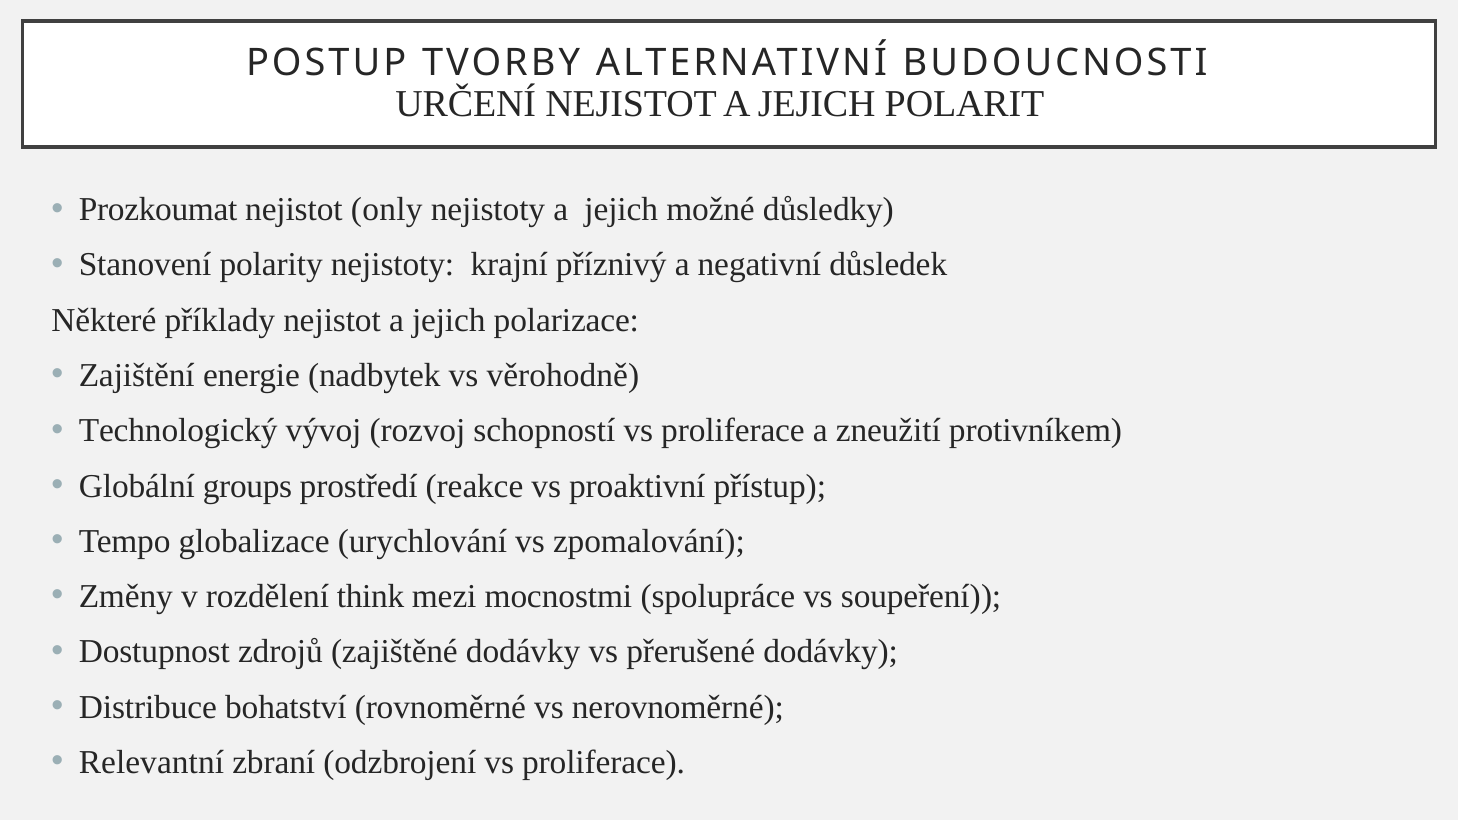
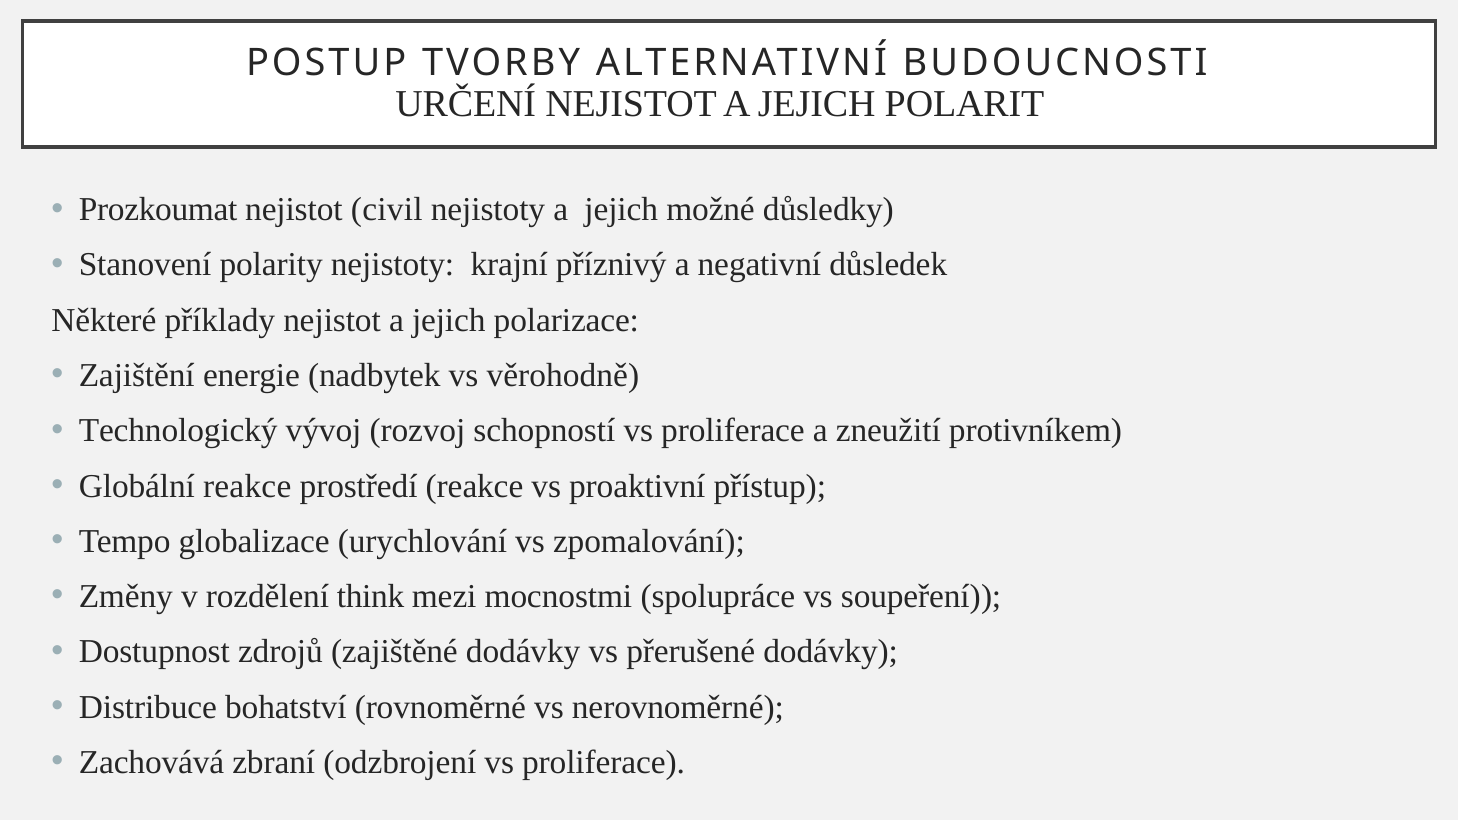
only: only -> civil (387, 210)
Globální groups: groups -> reakce (247, 486)
Relevantní: Relevantní -> Zachovává (152, 762)
